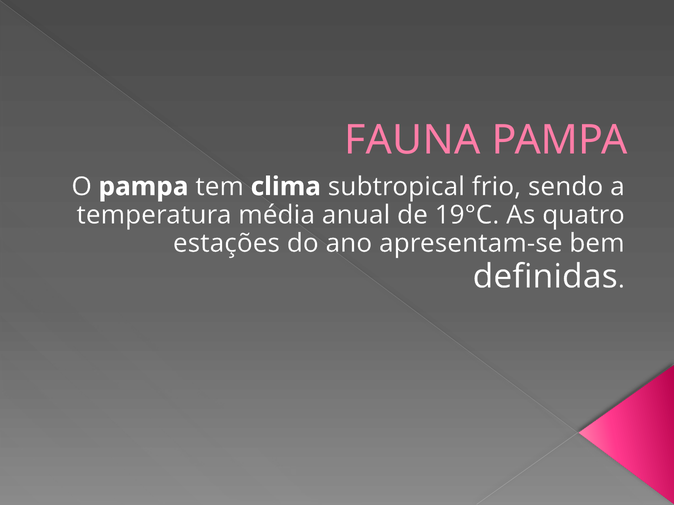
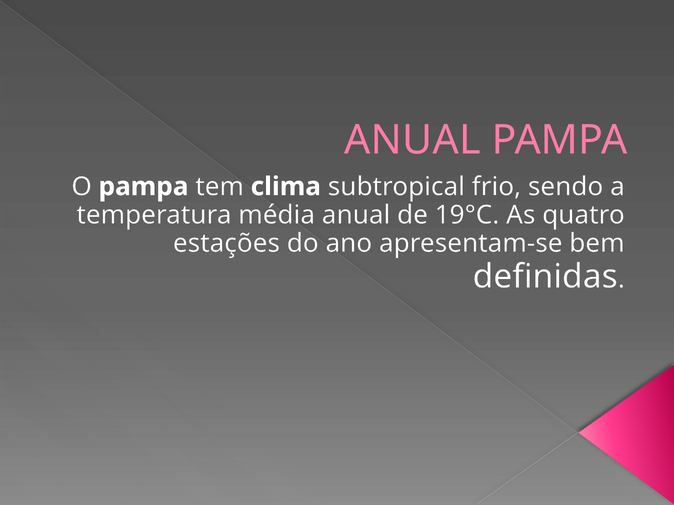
FAUNA: FAUNA -> ANUAL (413, 140)
